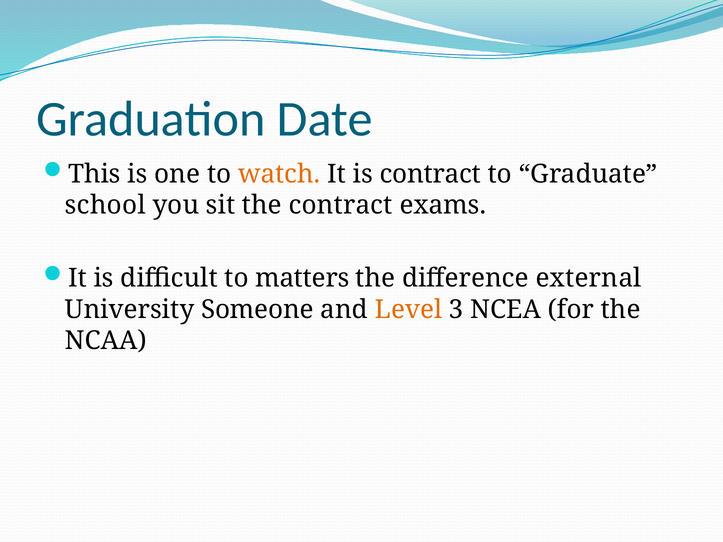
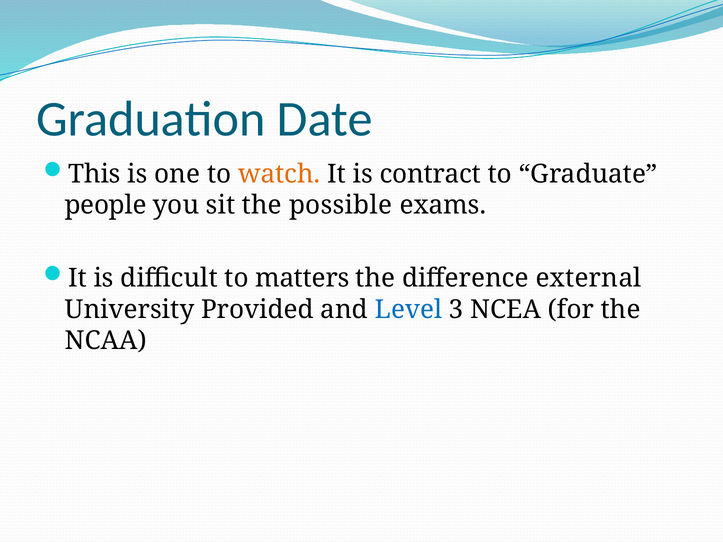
school: school -> people (106, 205)
the contract: contract -> possible (341, 205)
Someone: Someone -> Provided (257, 310)
Level colour: orange -> blue (409, 310)
